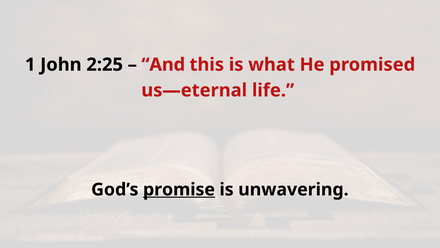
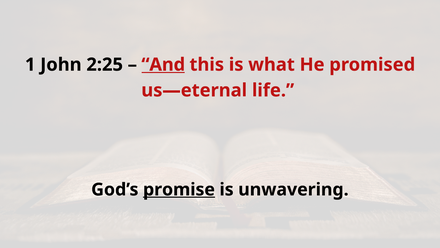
And underline: none -> present (163, 65)
